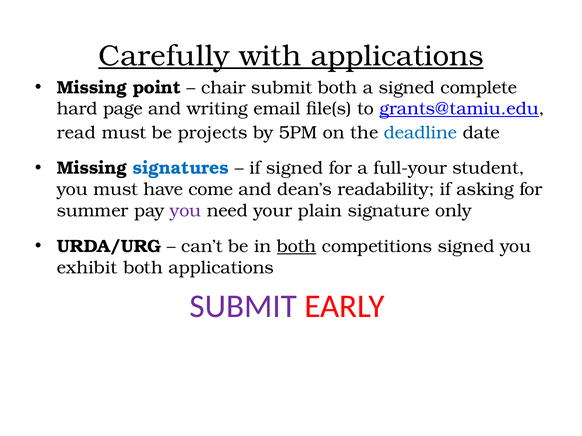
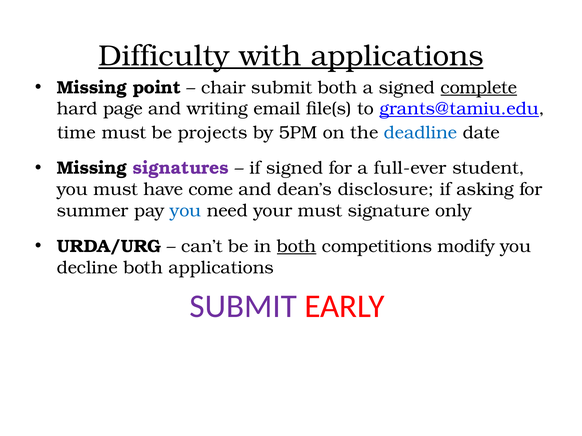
Carefully: Carefully -> Difficulty (164, 56)
complete underline: none -> present (479, 88)
read: read -> time (76, 133)
signatures colour: blue -> purple (181, 168)
full-your: full-your -> full-ever (410, 168)
readability: readability -> disclosure (386, 190)
you colour: purple -> blue (186, 211)
your plain: plain -> must (320, 211)
competitions signed: signed -> modify (466, 247)
exhibit: exhibit -> decline (87, 268)
